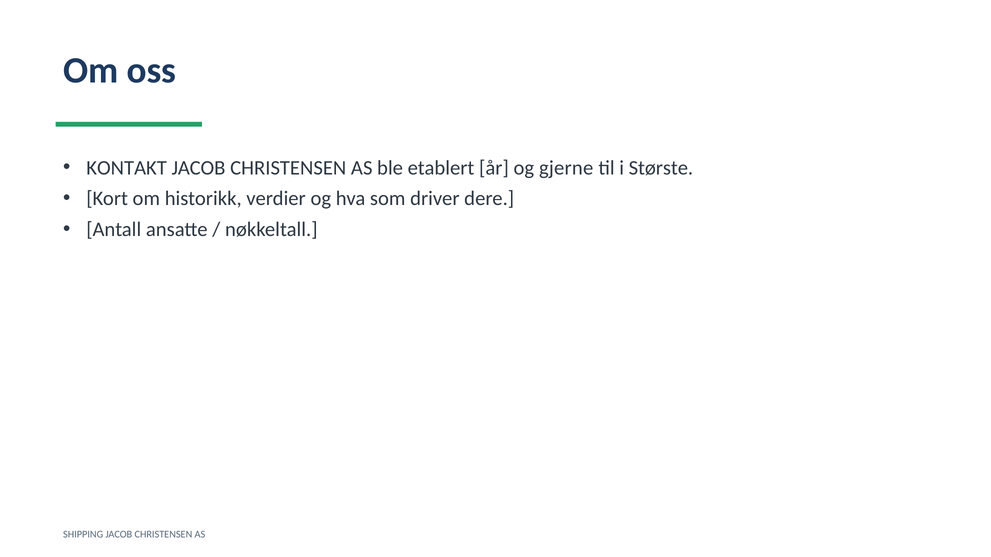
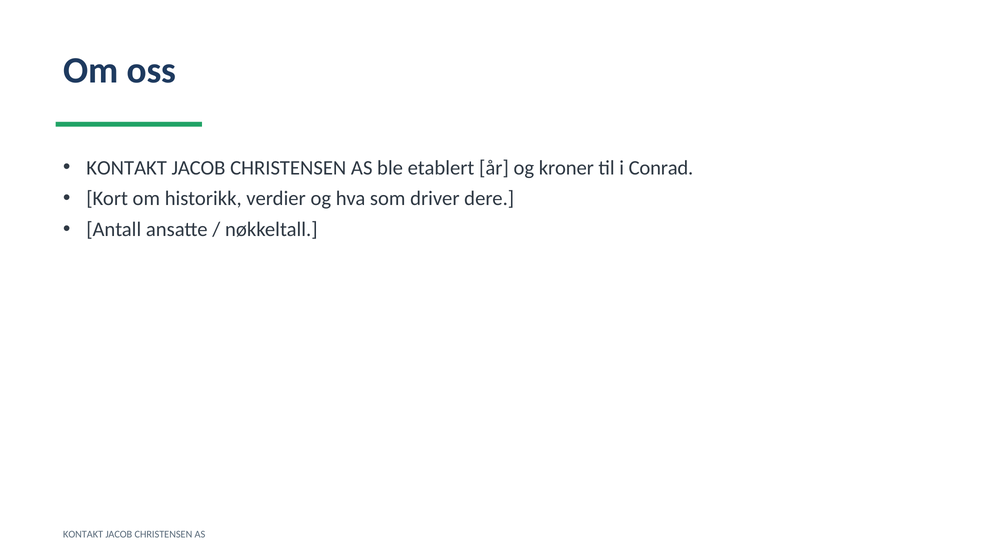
gjerne: gjerne -> kroner (566, 168)
Største: Største -> Conrad (661, 168)
SHIPPING: SHIPPING -> KONTAKT (83, 535)
